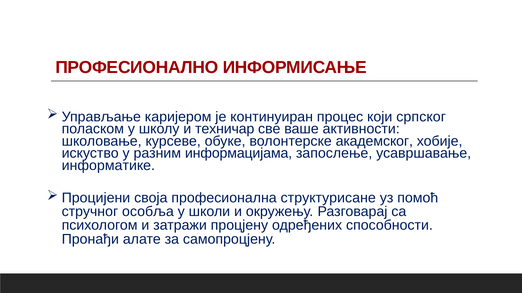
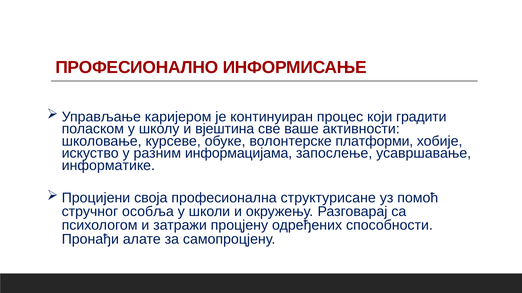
српског: српског -> градити (421, 117)
техничар: техничар -> вјештина (225, 129)
академског: академског -> платформи (374, 141)
